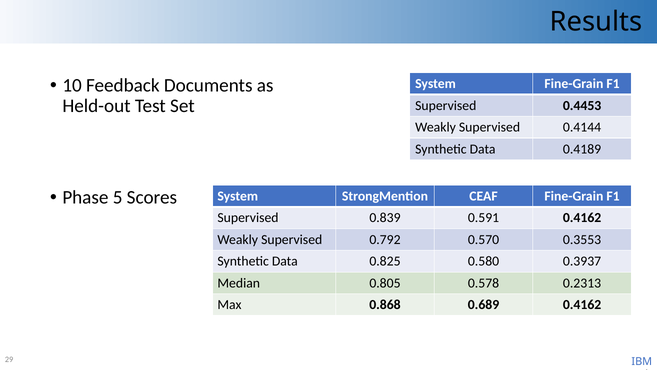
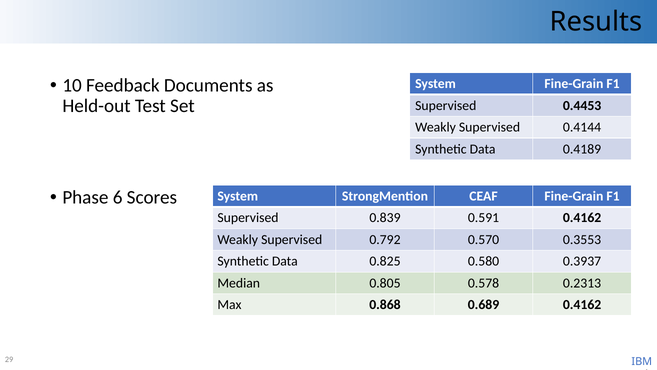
5: 5 -> 6 (118, 197)
